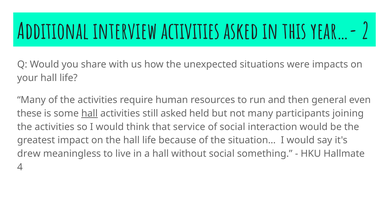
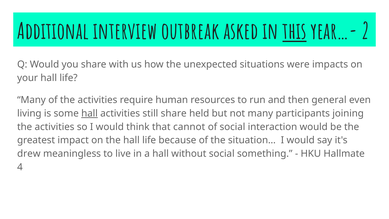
interview activities: activities -> outbreak (190, 32)
this underline: none -> present (295, 32)
these: these -> living (29, 113)
still asked: asked -> share (174, 113)
service: service -> cannot (189, 127)
